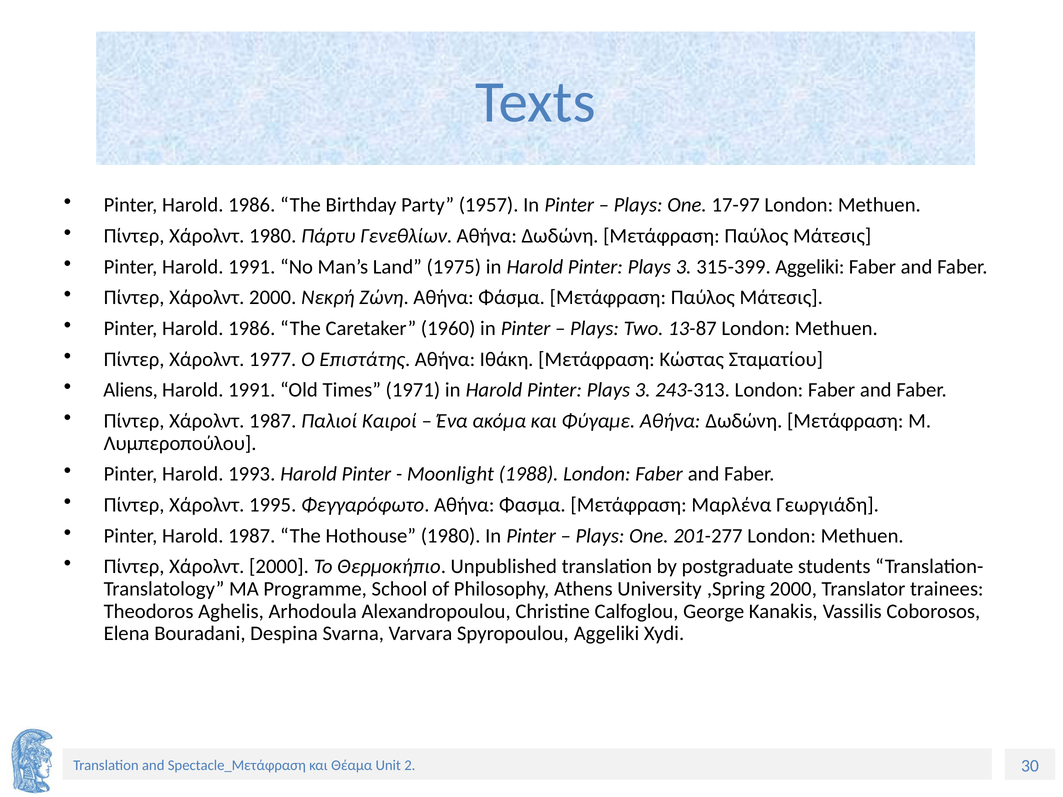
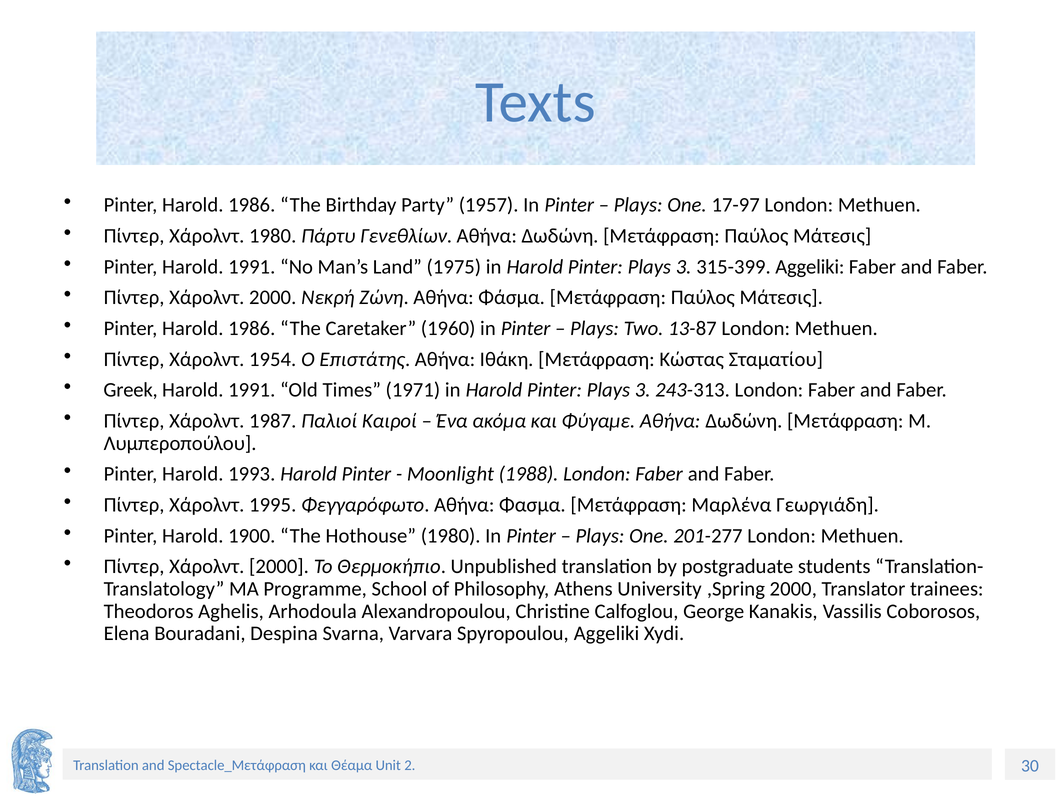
1977: 1977 -> 1954 (273, 359)
Aliens: Aliens -> Greek (131, 390)
Harold 1987: 1987 -> 1900 (252, 536)
